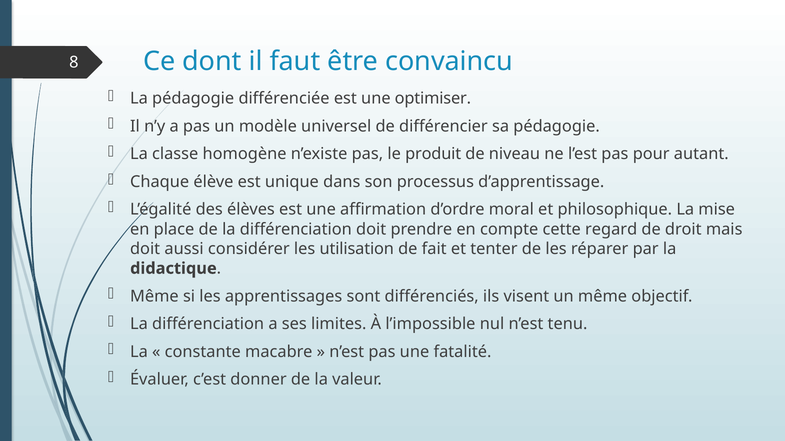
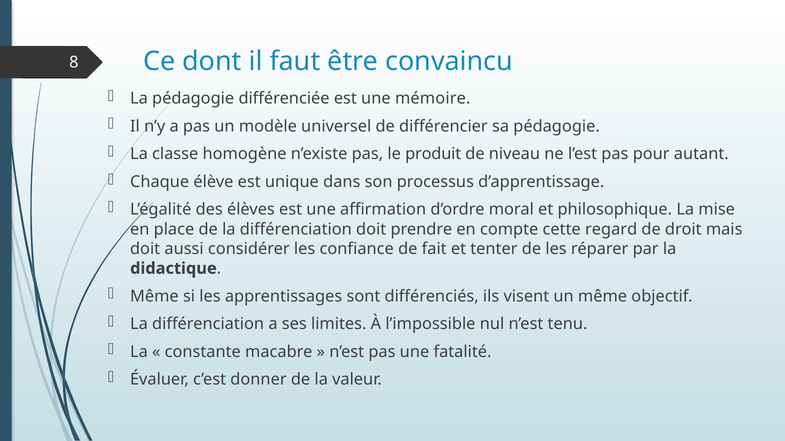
optimiser: optimiser -> mémoire (433, 99)
utilisation: utilisation -> confiance (357, 249)
